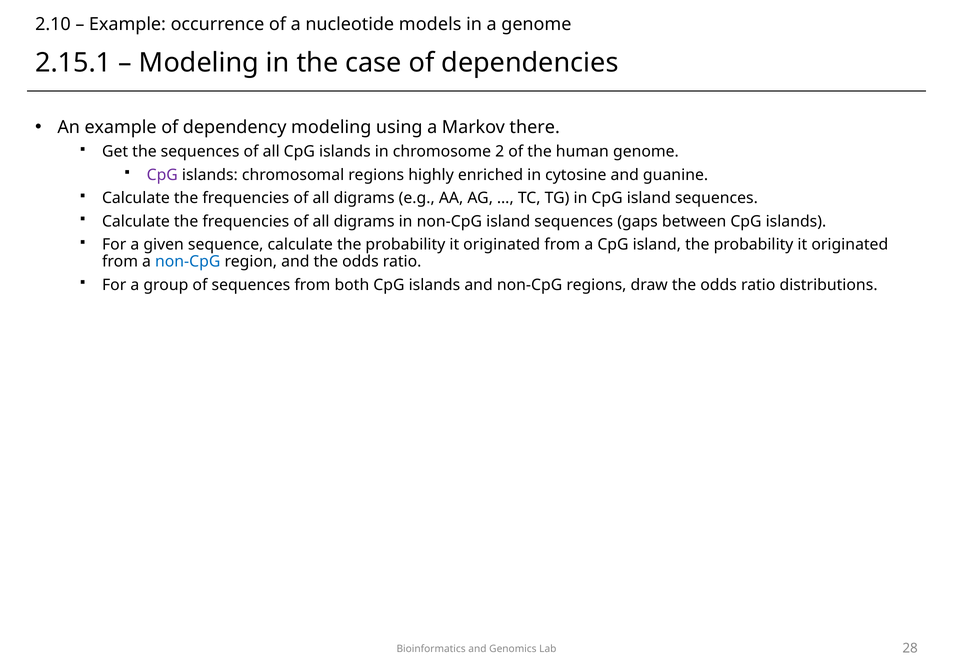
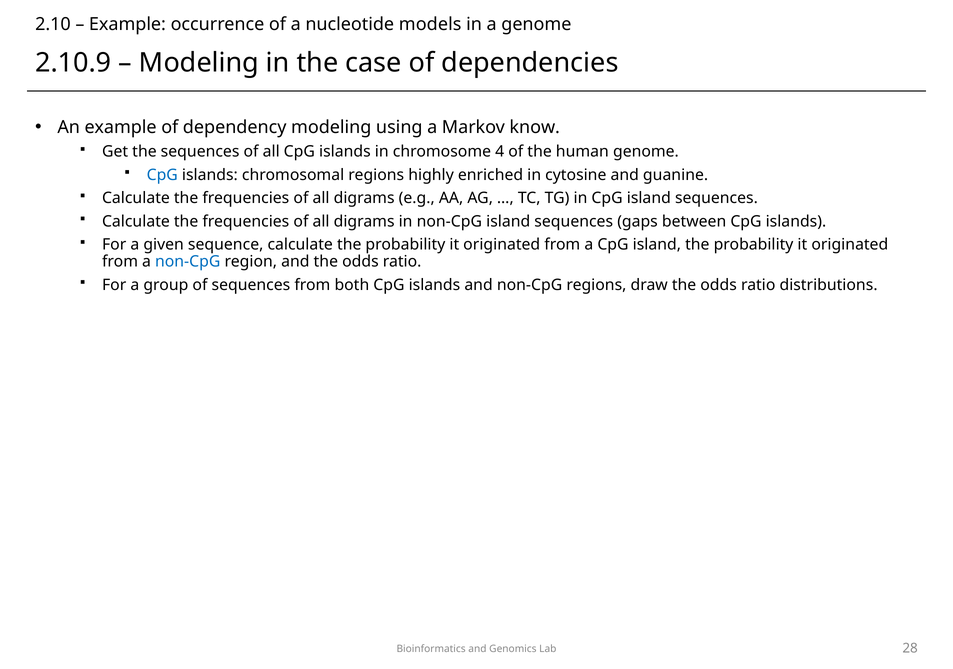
2.15.1: 2.15.1 -> 2.10.9 (73, 63)
there: there -> know (535, 127)
2: 2 -> 4 (500, 152)
CpG colour: purple -> blue (162, 175)
